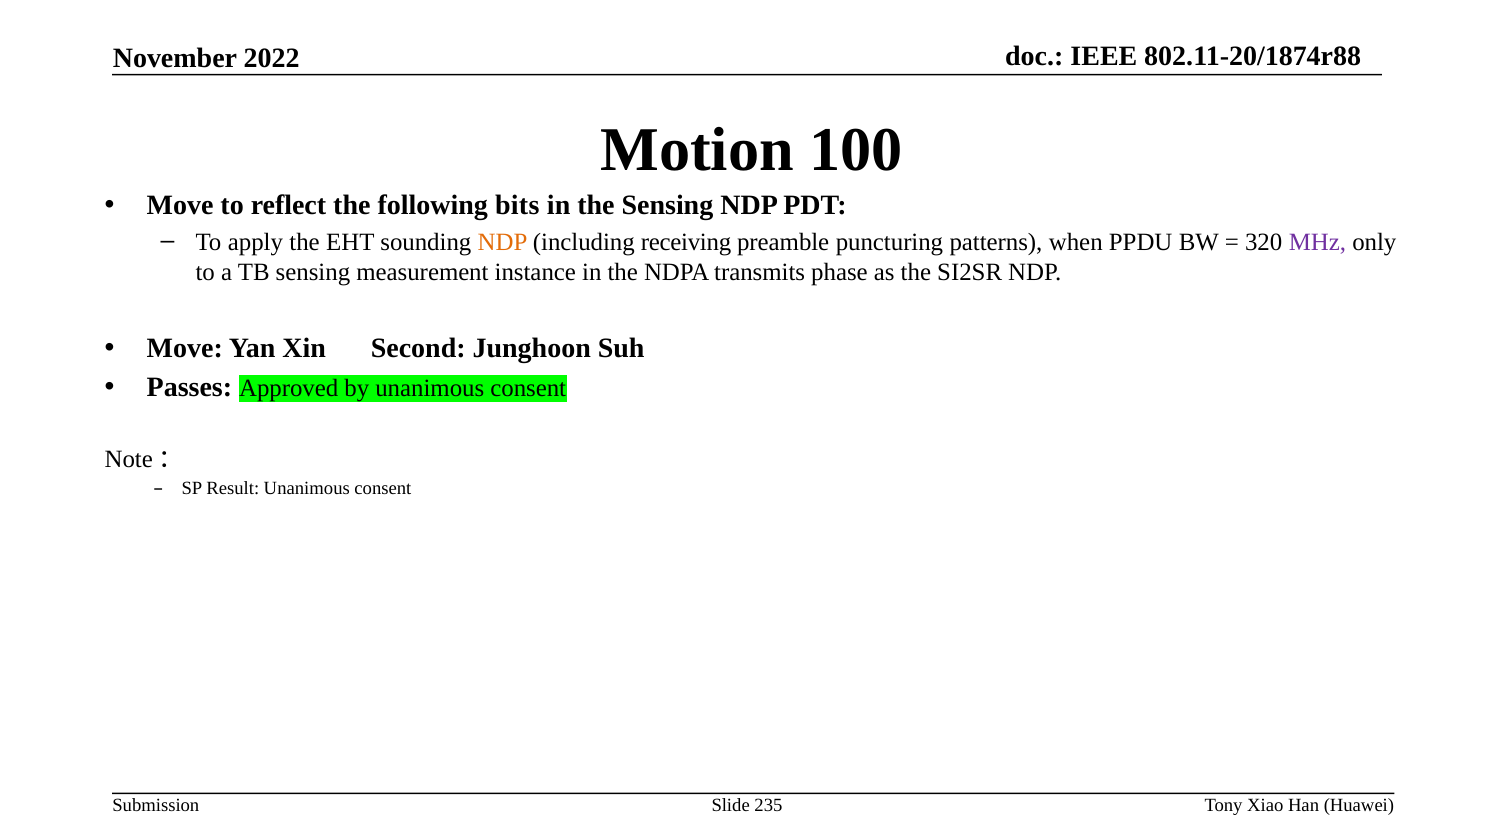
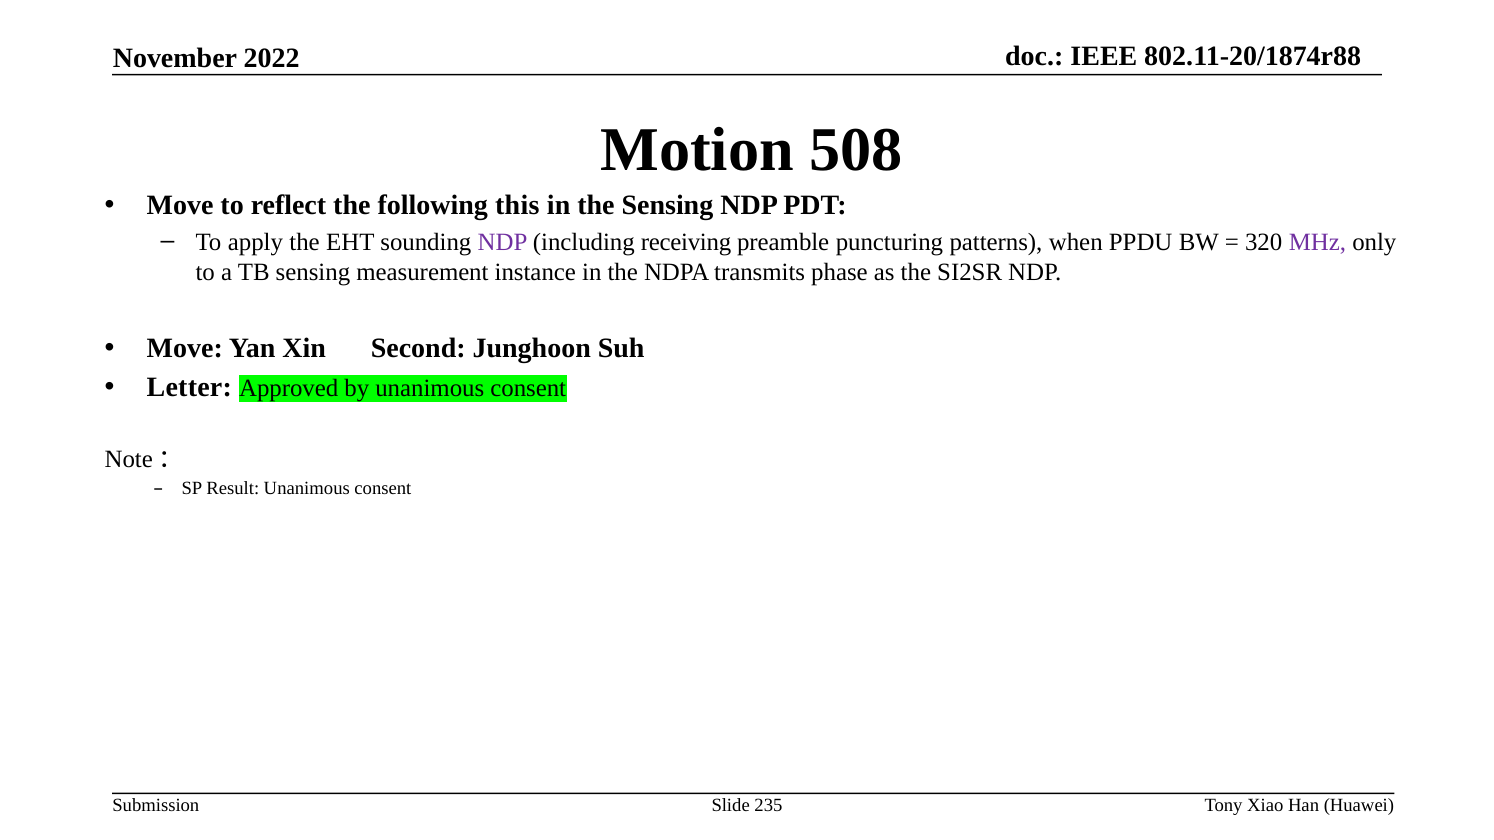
100: 100 -> 508 (856, 150)
bits: bits -> this (517, 206)
NDP colour: orange -> purple (503, 242)
Passes: Passes -> Letter (189, 388)
